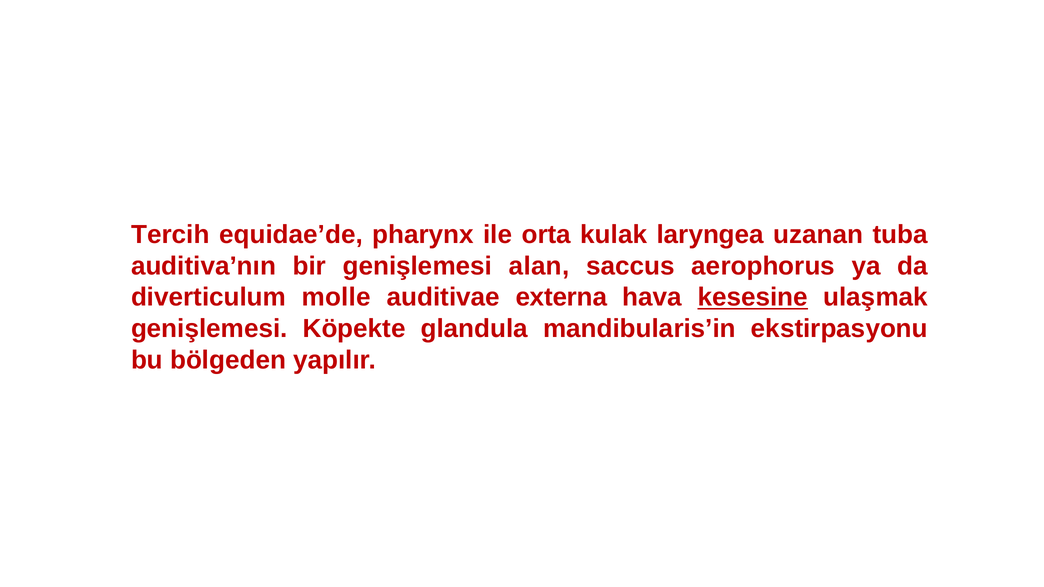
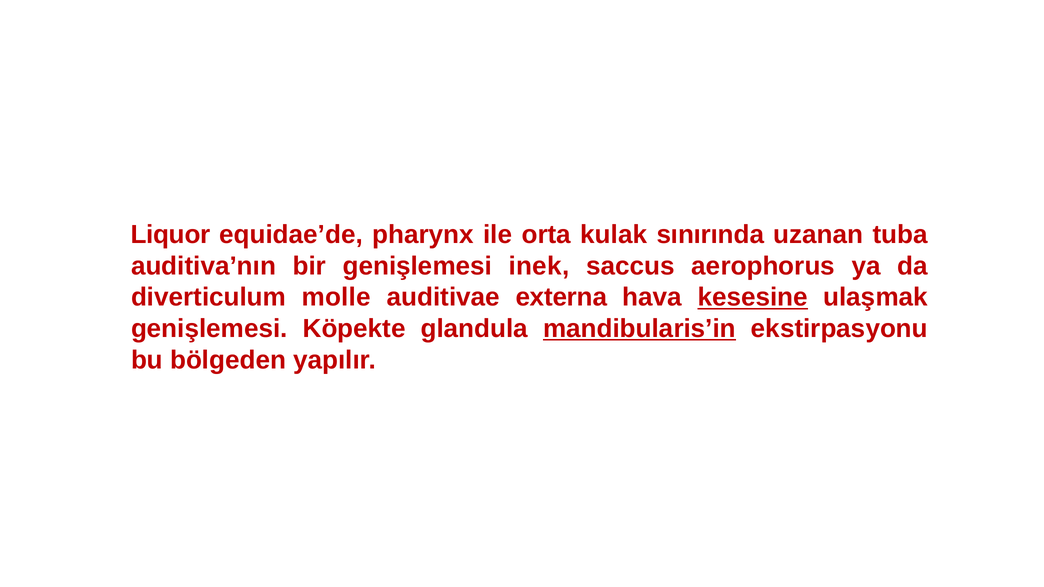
Tercih: Tercih -> Liquor (171, 235)
laryngea: laryngea -> sınırında (710, 235)
alan: alan -> inek (539, 266)
mandibularis’in underline: none -> present (639, 329)
